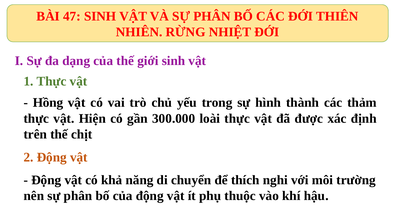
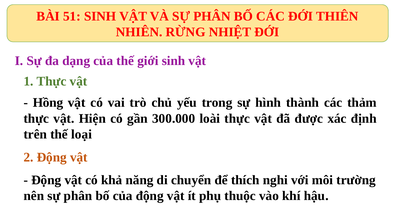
47: 47 -> 51 (72, 16)
chịt: chịt -> loại (82, 134)
